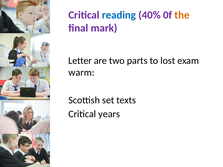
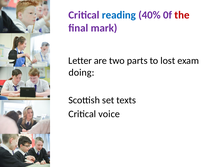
the colour: orange -> red (182, 15)
warm: warm -> doing (81, 73)
years: years -> voice (109, 114)
